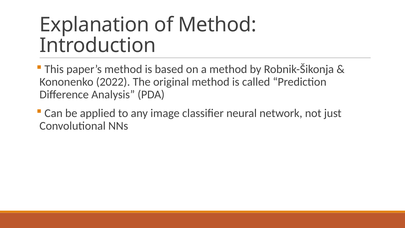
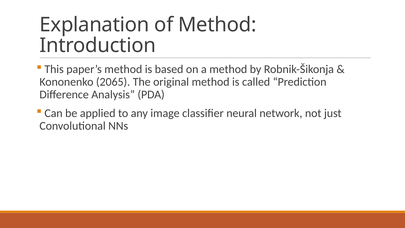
2022: 2022 -> 2065 (113, 82)
